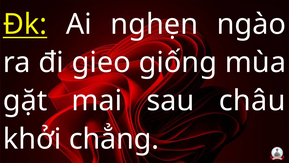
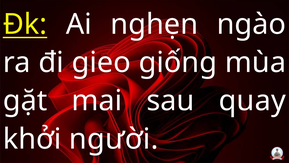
châu: châu -> quay (252, 101)
chẳng: chẳng -> người (114, 139)
